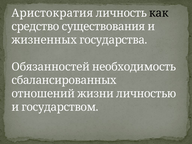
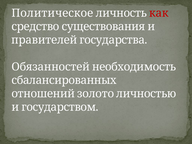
Аристократия: Аристократия -> Политическое (52, 13)
как colour: black -> red (159, 13)
жизненных: жизненных -> правителей (44, 40)
жизни: жизни -> золото (96, 94)
